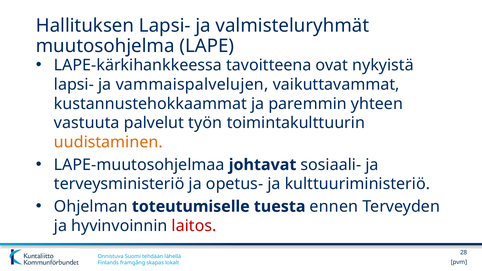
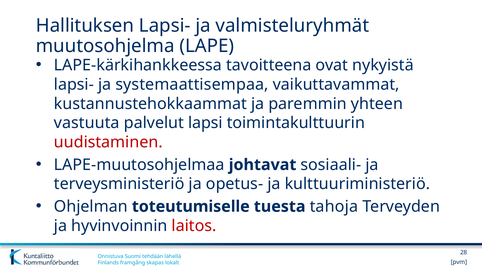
vammaispalvelujen: vammaispalvelujen -> systemaattisempaa (192, 85)
työn: työn -> lapsi (205, 123)
uudistaminen colour: orange -> red (108, 142)
ennen: ennen -> tahoja (334, 207)
